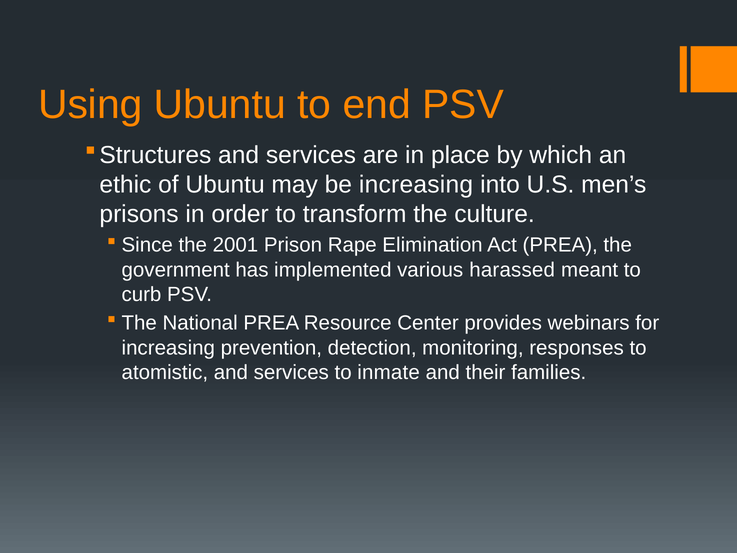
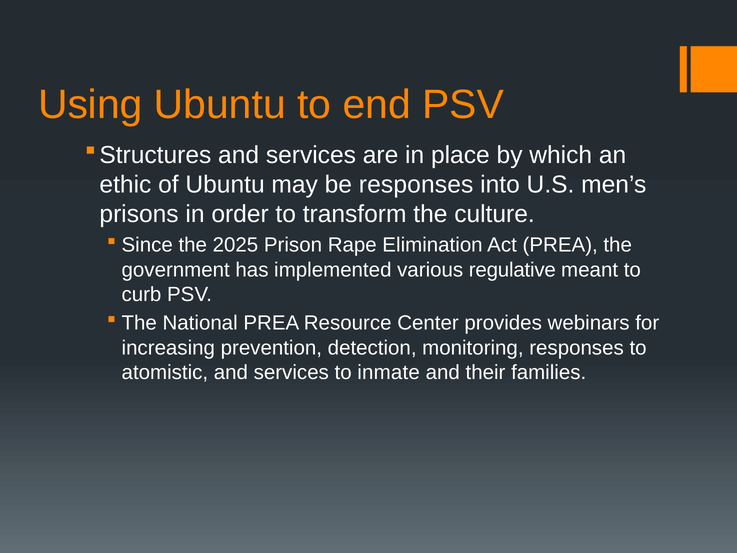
be increasing: increasing -> responses (416, 185)
2001: 2001 -> 2025 (235, 245)
harassed: harassed -> regulative (512, 270)
